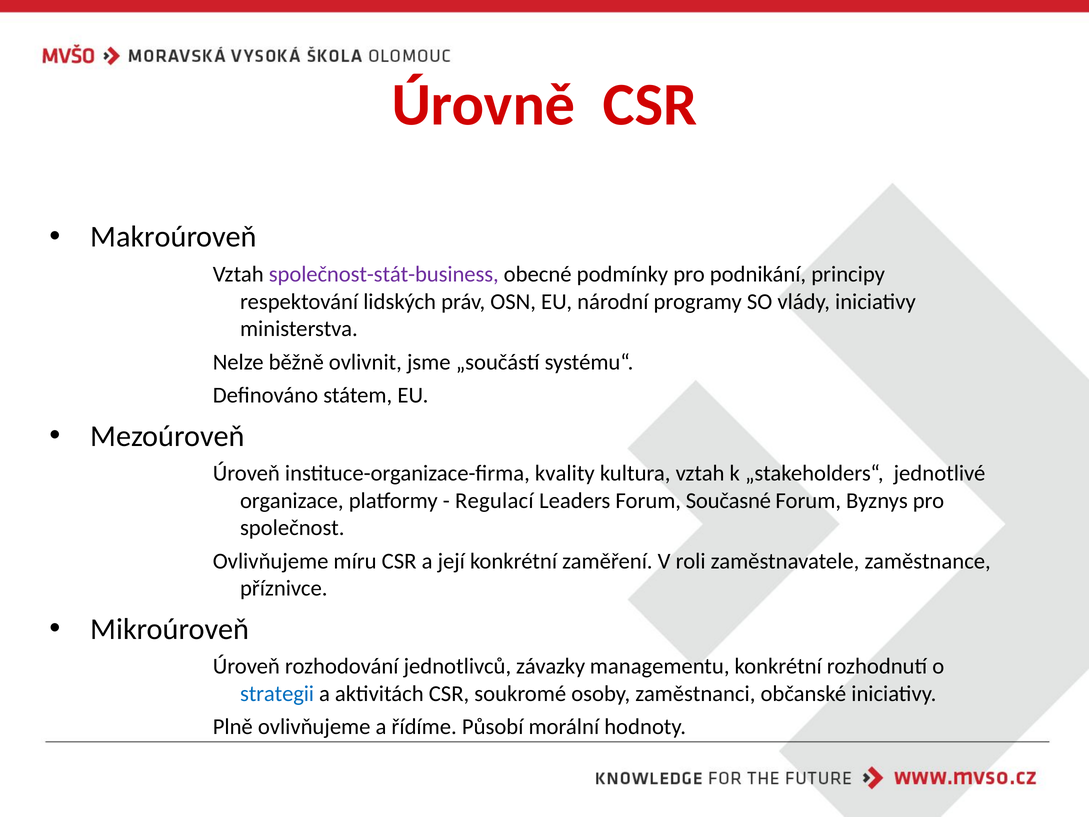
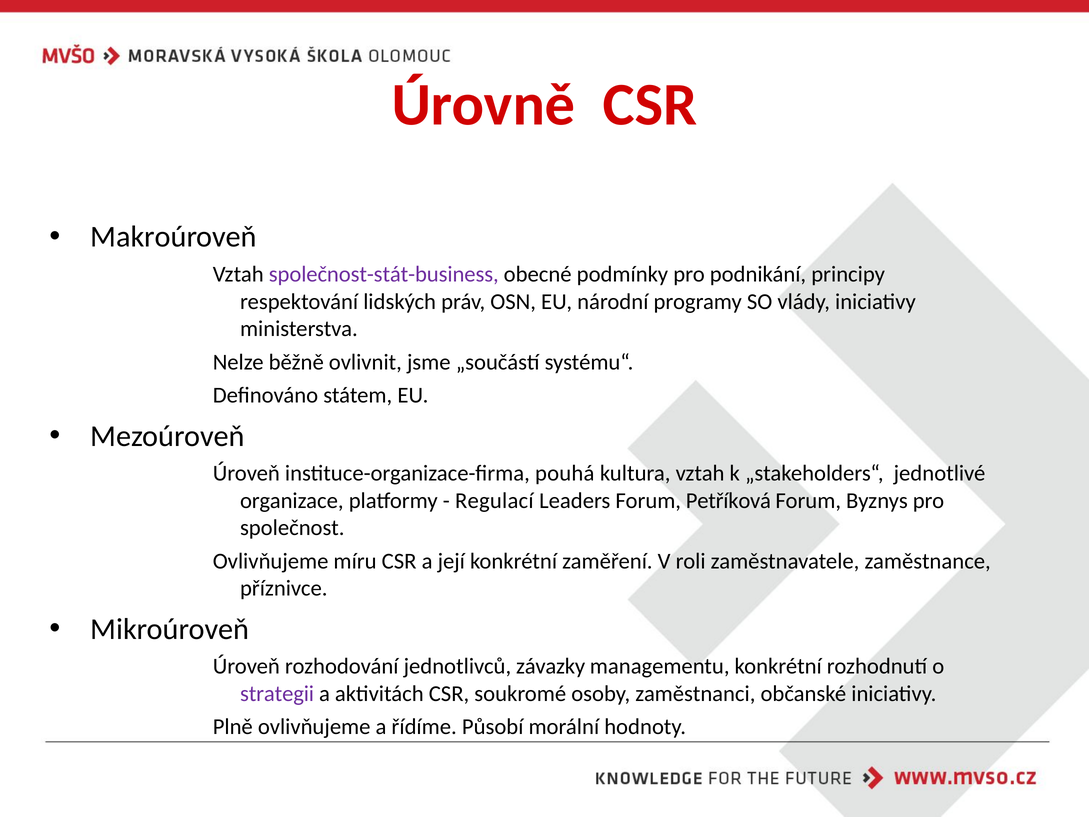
kvality: kvality -> pouhá (565, 473)
Současné: Současné -> Petříková (728, 500)
strategii colour: blue -> purple (277, 694)
